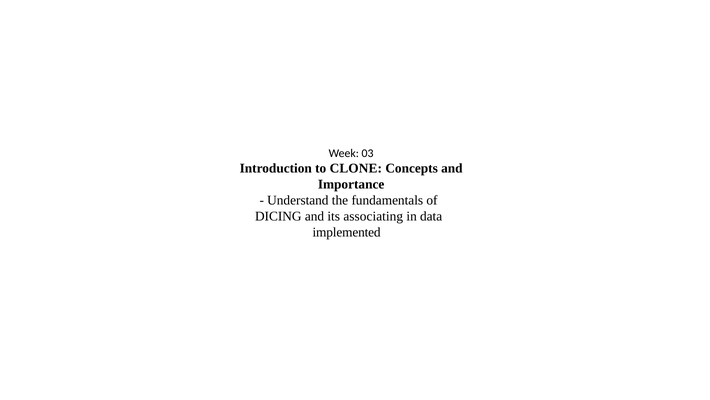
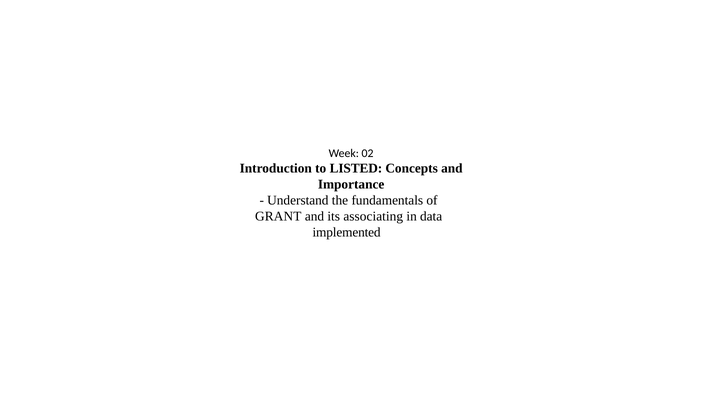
03: 03 -> 02 (368, 153)
CLONE: CLONE -> LISTED (356, 168)
DICING: DICING -> GRANT (278, 216)
